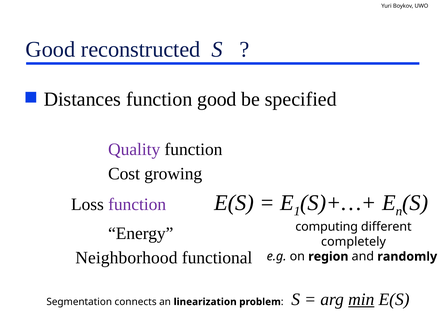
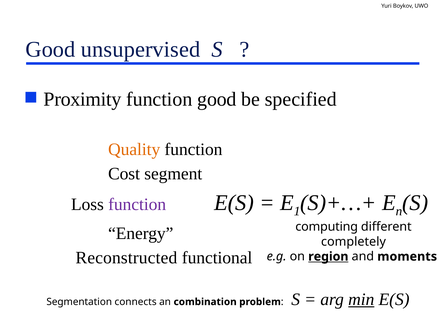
reconstructed: reconstructed -> unsupervised (141, 49)
Distances: Distances -> Proximity (82, 99)
Quality colour: purple -> orange (134, 149)
growing: growing -> segment (173, 174)
Neighborhood: Neighborhood -> Reconstructed (126, 258)
region underline: none -> present (328, 257)
randomly: randomly -> moments (407, 257)
linearization: linearization -> combination (205, 302)
